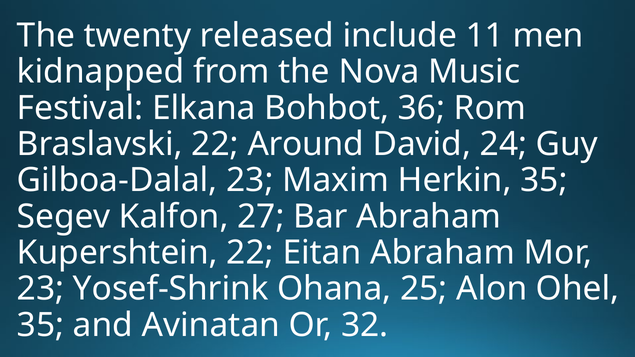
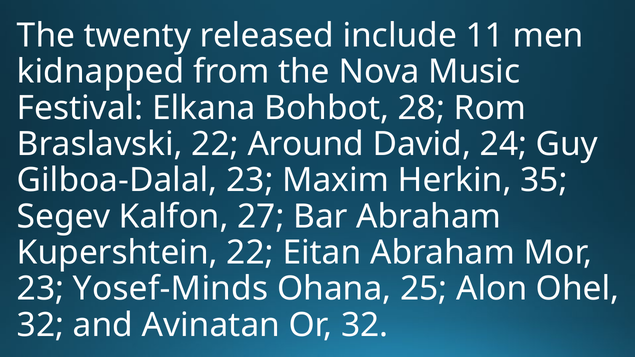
36: 36 -> 28 (421, 108)
Yosef-Shrink: Yosef-Shrink -> Yosef-Minds (171, 289)
35: 35 -> 32 (41, 325)
